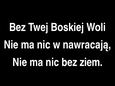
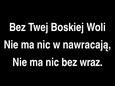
ziem: ziem -> wraz (91, 63)
